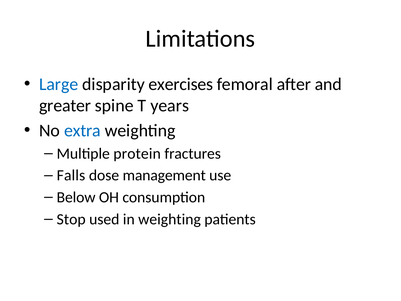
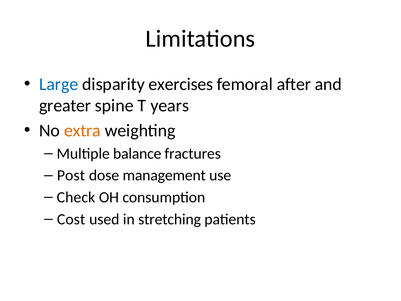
extra colour: blue -> orange (82, 130)
protein: protein -> balance (137, 154)
Falls: Falls -> Post (71, 175)
Below: Below -> Check (76, 197)
Stop: Stop -> Cost (71, 219)
in weighting: weighting -> stretching (170, 219)
